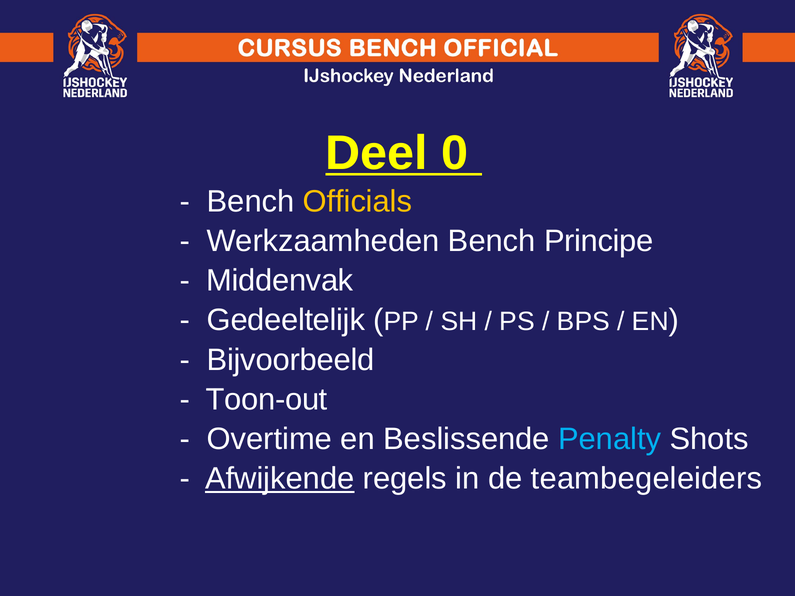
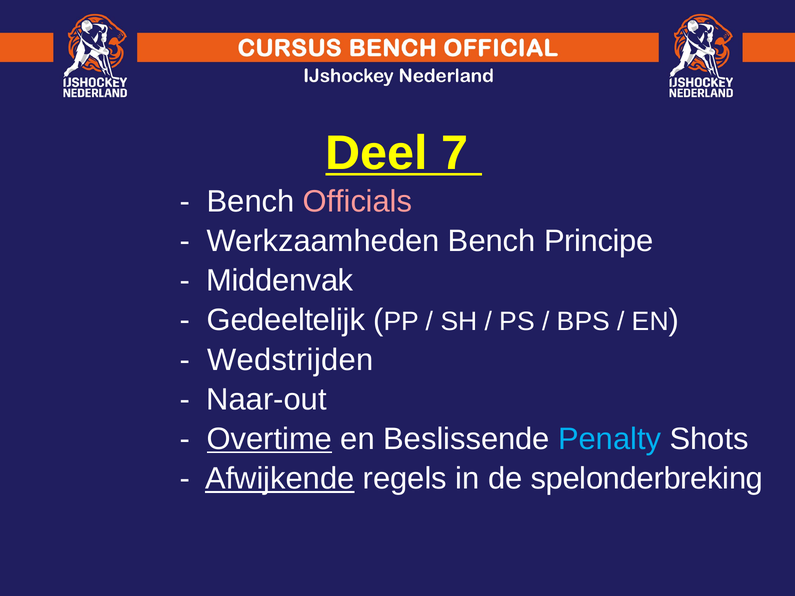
0: 0 -> 7 (455, 153)
Officials colour: yellow -> pink (357, 202)
Bijvoorbeeld: Bijvoorbeeld -> Wedstrijden (290, 360)
Toon-out: Toon-out -> Naar-out (267, 400)
Overtime underline: none -> present (269, 439)
teambegeleiders: teambegeleiders -> spelonderbreking (647, 479)
